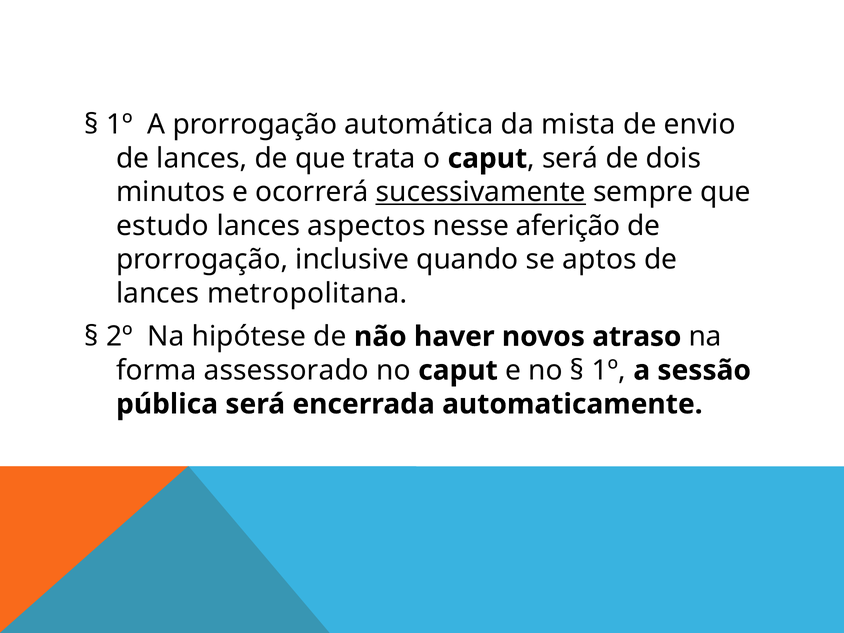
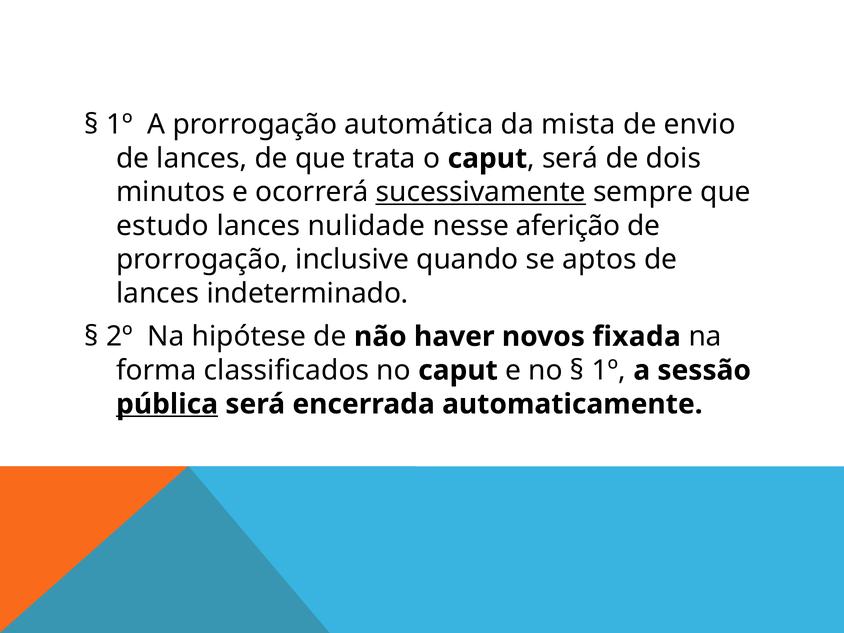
aspectos: aspectos -> nulidade (366, 226)
metropolitana: metropolitana -> indeterminado (308, 293)
atraso: atraso -> fixada (637, 337)
assessorado: assessorado -> classificados (286, 370)
pública underline: none -> present (167, 404)
